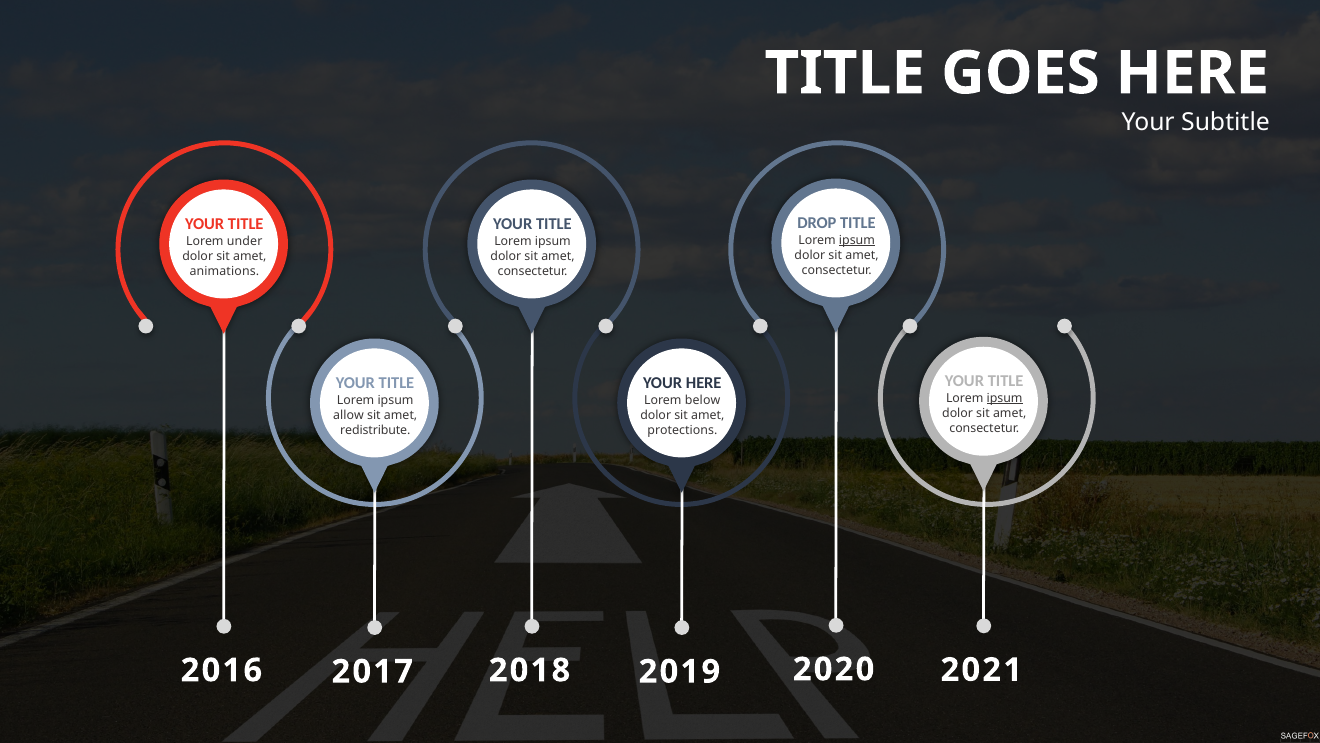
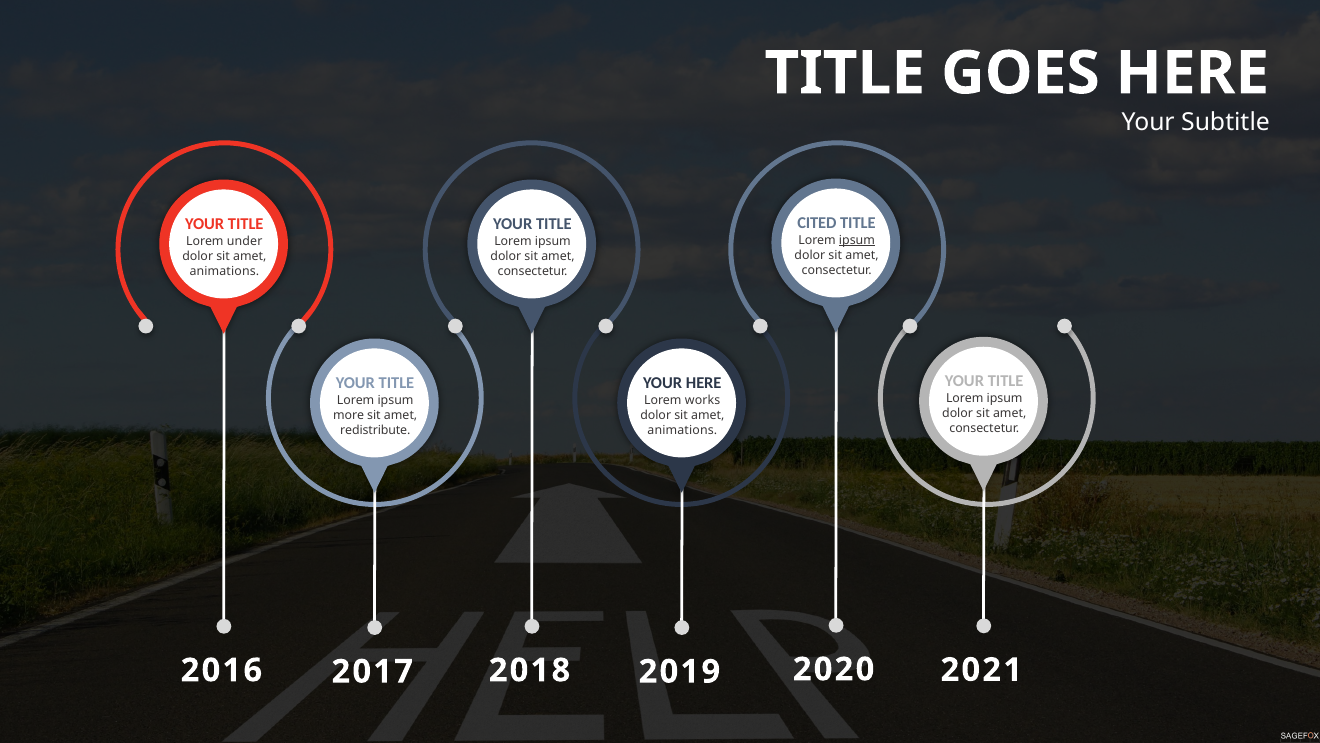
DROP: DROP -> CITED (817, 223)
ipsum underline: present -> none (1005, 398)
below: below -> works (703, 400)
allow: allow -> more (349, 415)
protections: protections -> animations (682, 430)
